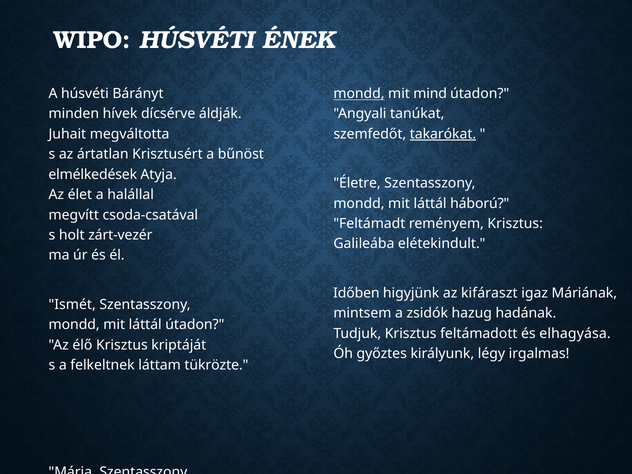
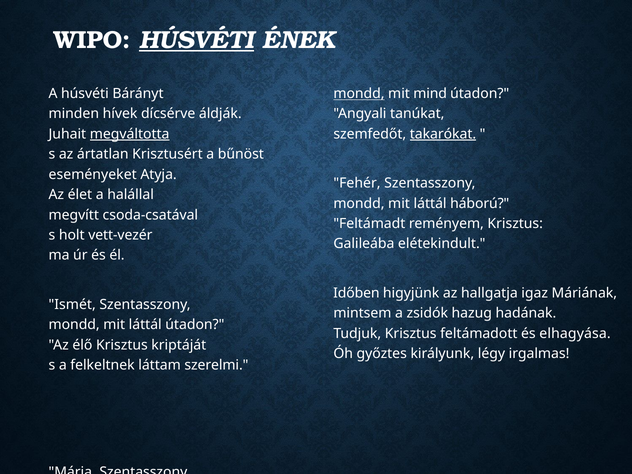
HÚSVÉTI underline: none -> present (197, 40)
megváltotta underline: none -> present (130, 134)
elmélkedések: elmélkedések -> eseményeket (93, 174)
Életre: Életre -> Fehér (357, 183)
zárt-vezér: zárt-vezér -> vett-vezér (120, 235)
kifáraszt: kifáraszt -> hallgatja (489, 293)
tükrözte: tükrözte -> szerelmi (216, 365)
